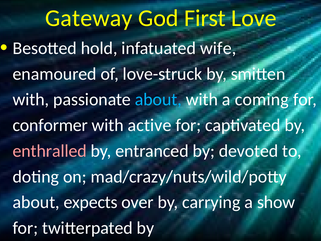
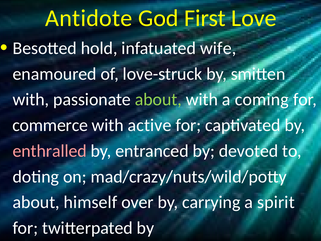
Gateway: Gateway -> Antidote (89, 18)
about colour: light blue -> light green (158, 99)
conformer: conformer -> commerce (50, 125)
expects: expects -> himself (90, 202)
show: show -> spirit (276, 202)
